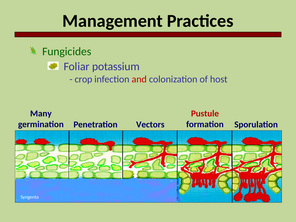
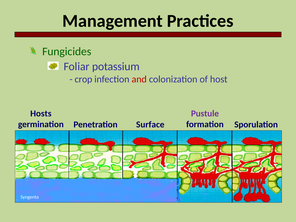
Many: Many -> Hosts (41, 114)
Pustule colour: red -> purple (205, 114)
Vectors: Vectors -> Surface (150, 124)
